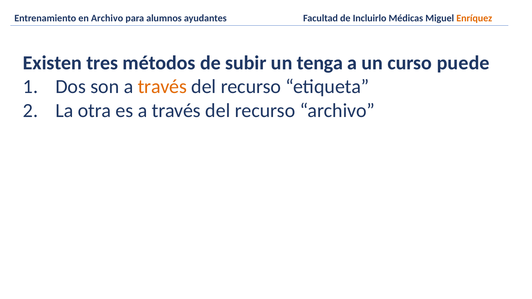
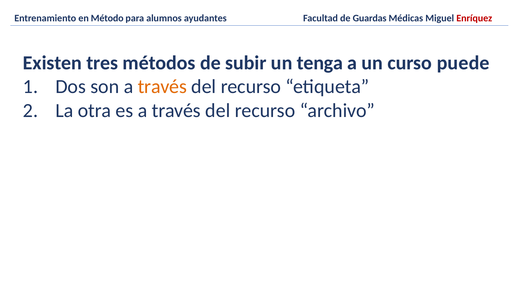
en Archivo: Archivo -> Método (107, 18)
Incluirlo: Incluirlo -> Guardas (370, 18)
Enríquez colour: orange -> red (474, 18)
